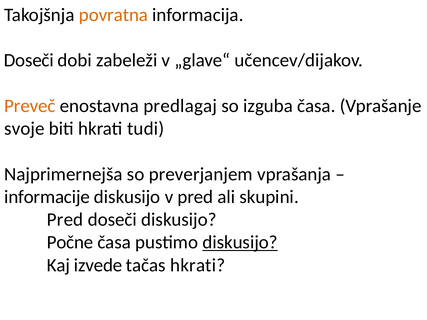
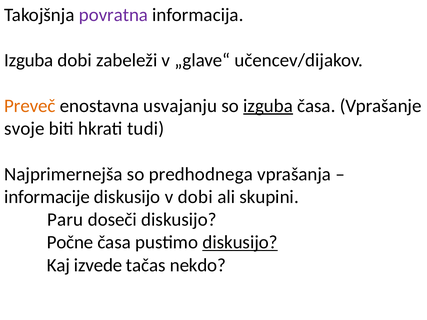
povratna colour: orange -> purple (113, 15)
Doseči: Doseči -> Izguba (29, 60)
predlagaj: predlagaj -> usvajanju (180, 106)
izguba underline: none -> present (268, 106)
preverjanjem: preverjanjem -> predhodnega (201, 174)
v pred: pred -> dobi (195, 197)
Pred: Pred -> Paru (65, 220)
tačas hkrati: hkrati -> nekdo (198, 265)
